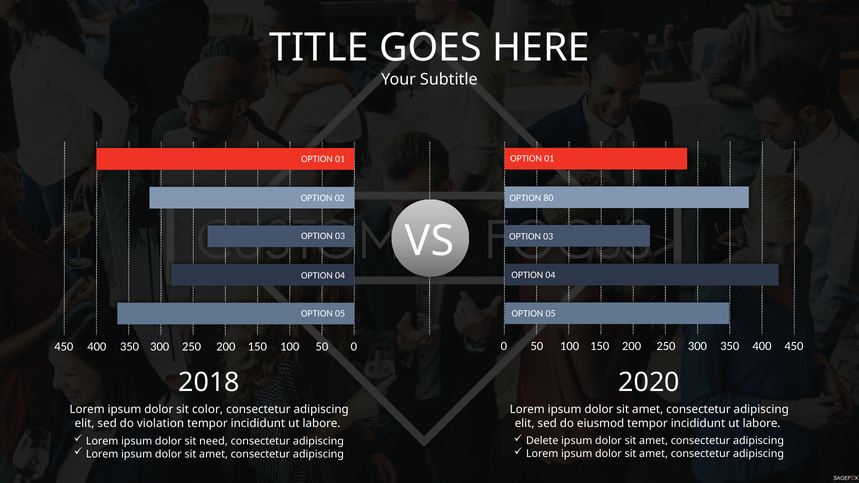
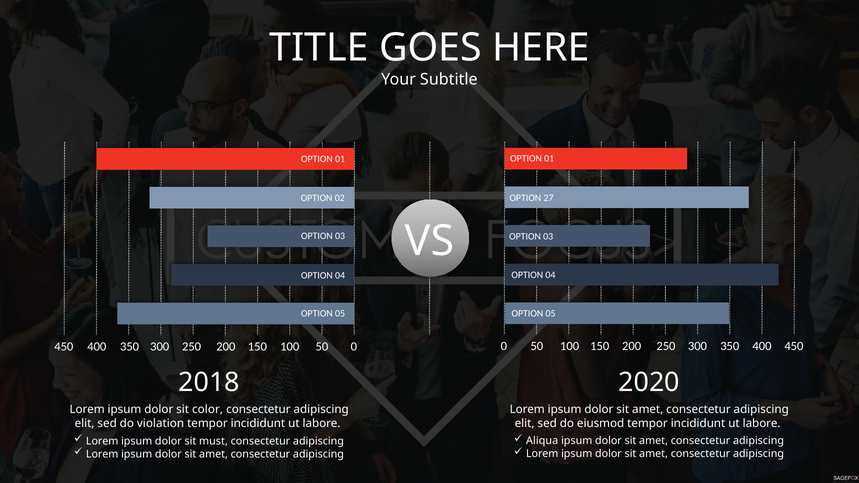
80: 80 -> 27 (549, 198)
Delete: Delete -> Aliqua (542, 441)
need: need -> must (213, 441)
